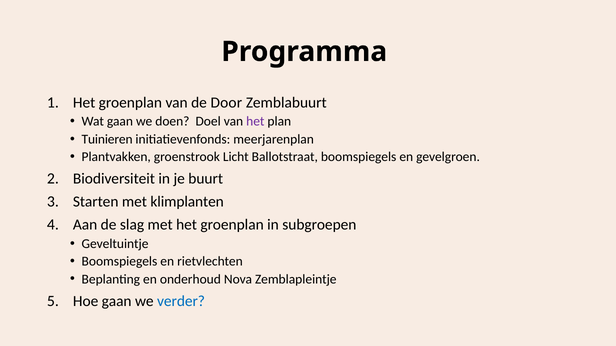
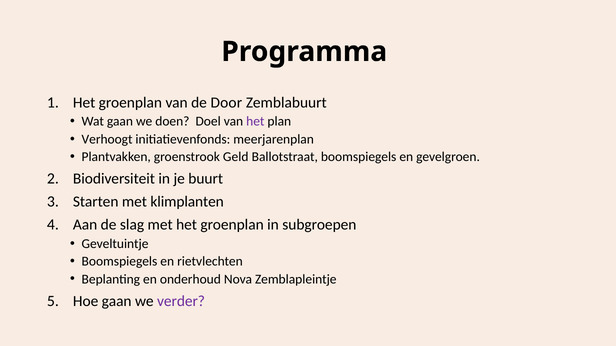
Tuinieren: Tuinieren -> Verhoogt (107, 139)
Licht: Licht -> Geld (236, 157)
verder colour: blue -> purple (181, 301)
